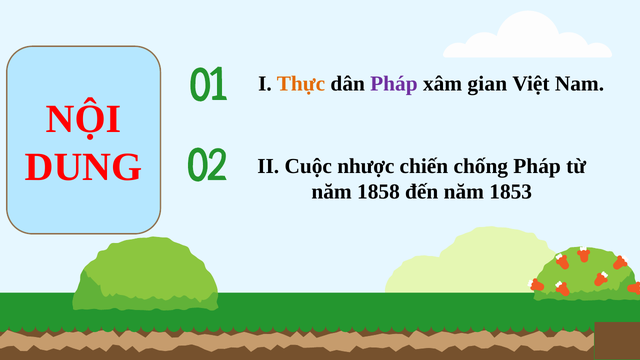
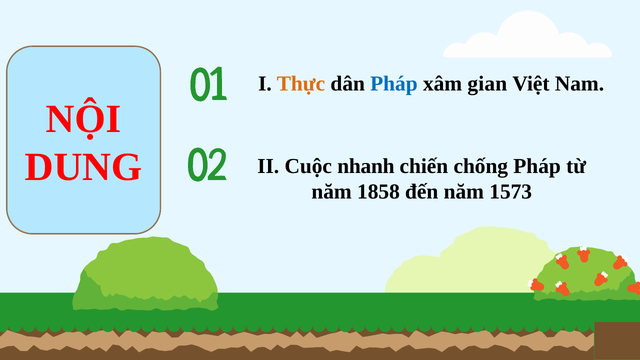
Pháp colour: purple -> blue (394, 84)
nhược: nhược -> nhanh (366, 166)
1853: 1853 -> 1573 (511, 192)
